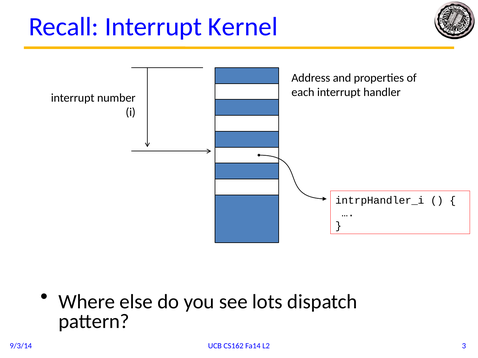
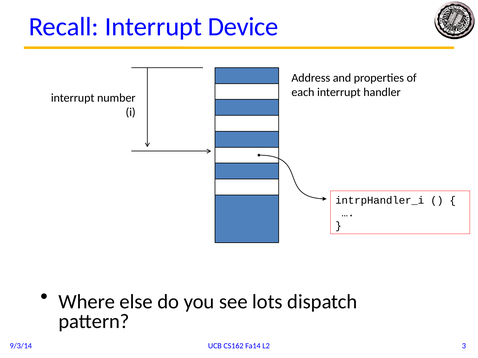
Kernel: Kernel -> Device (243, 27)
